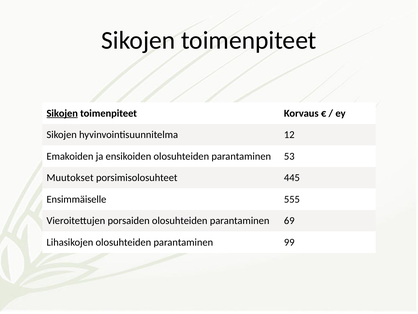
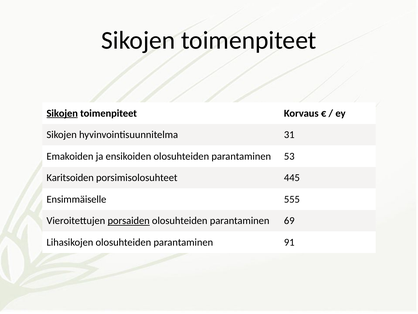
12: 12 -> 31 (289, 135)
Muutokset: Muutokset -> Karitsoiden (70, 177)
porsaiden underline: none -> present (129, 220)
99: 99 -> 91 (289, 242)
